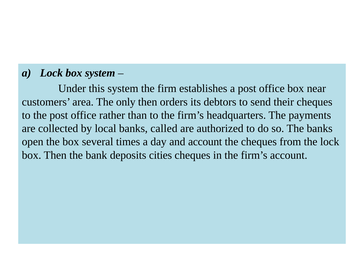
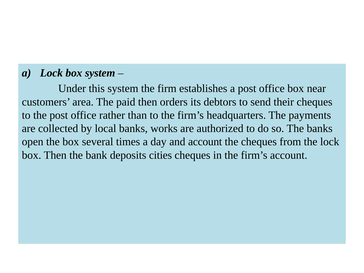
only: only -> paid (126, 102)
called: called -> works (164, 128)
